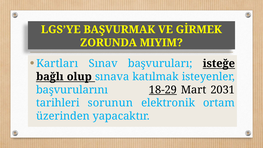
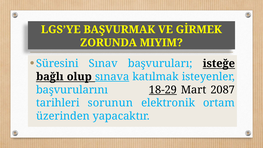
Kartları: Kartları -> Süresini (57, 63)
sınava underline: none -> present (112, 77)
2031: 2031 -> 2087 (223, 90)
